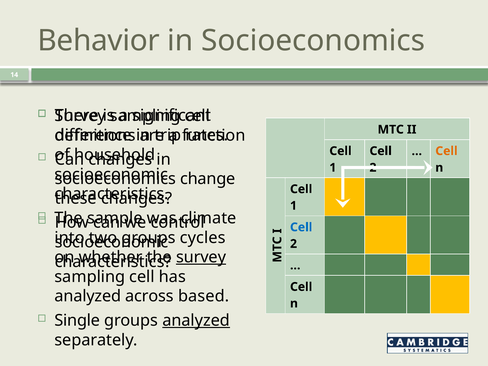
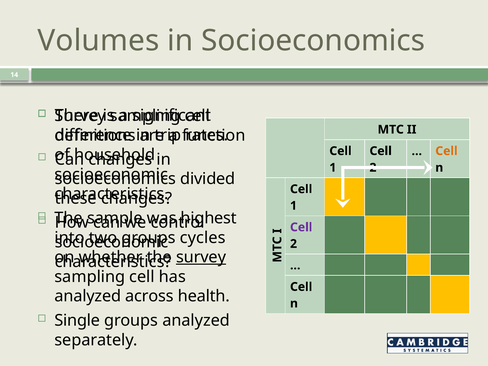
Behavior: Behavior -> Volumes (98, 41)
change: change -> divided (208, 179)
climate: climate -> highest (209, 218)
Cell colour: blue -> purple (301, 227)
based: based -> health (204, 296)
analyzed underline: present -> none (196, 321)
